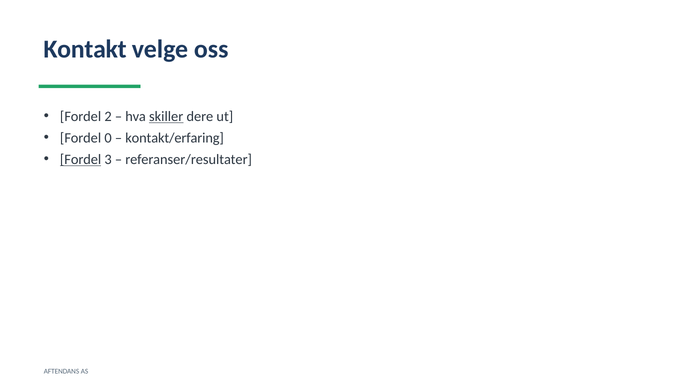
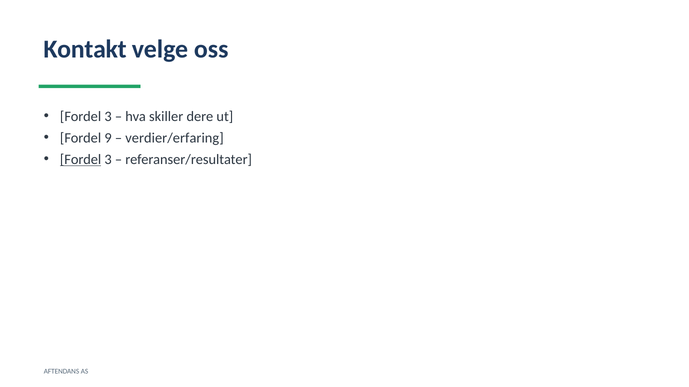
2: 2 -> 3 (108, 117)
skiller underline: present -> none (166, 117)
0: 0 -> 9 (108, 138)
kontakt/erfaring: kontakt/erfaring -> verdier/erfaring (174, 138)
